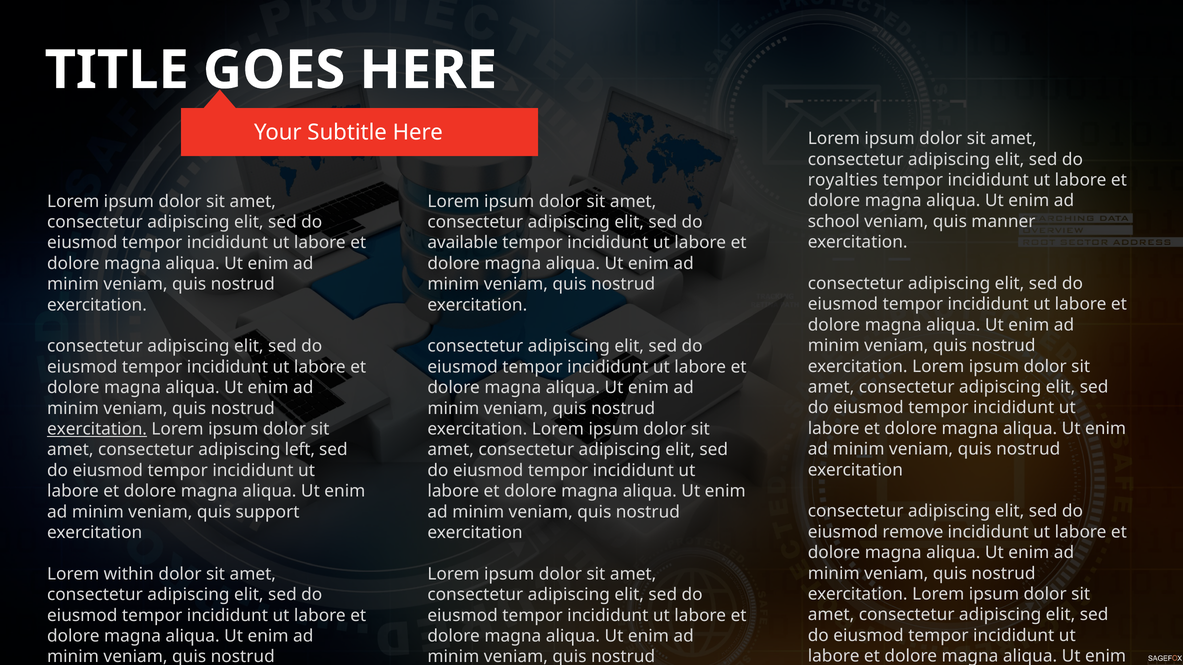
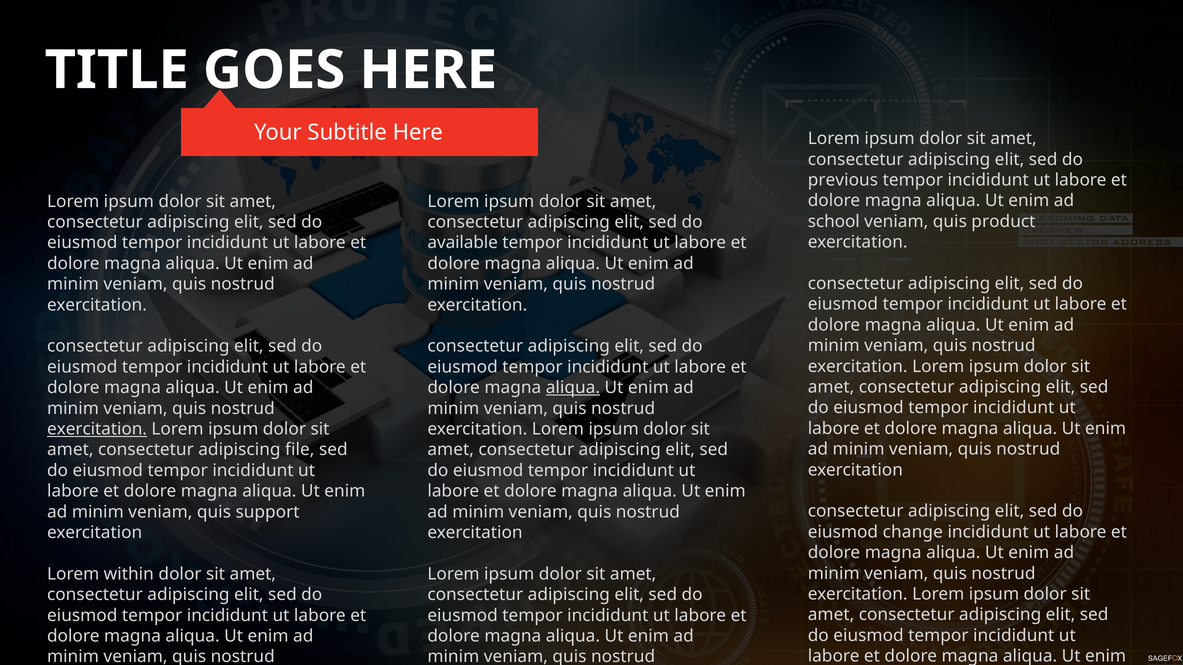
royalties: royalties -> previous (843, 180)
manner: manner -> product (1003, 222)
aliqua underline: none -> present (573, 388)
left: left -> file (300, 450)
remove: remove -> change (913, 532)
